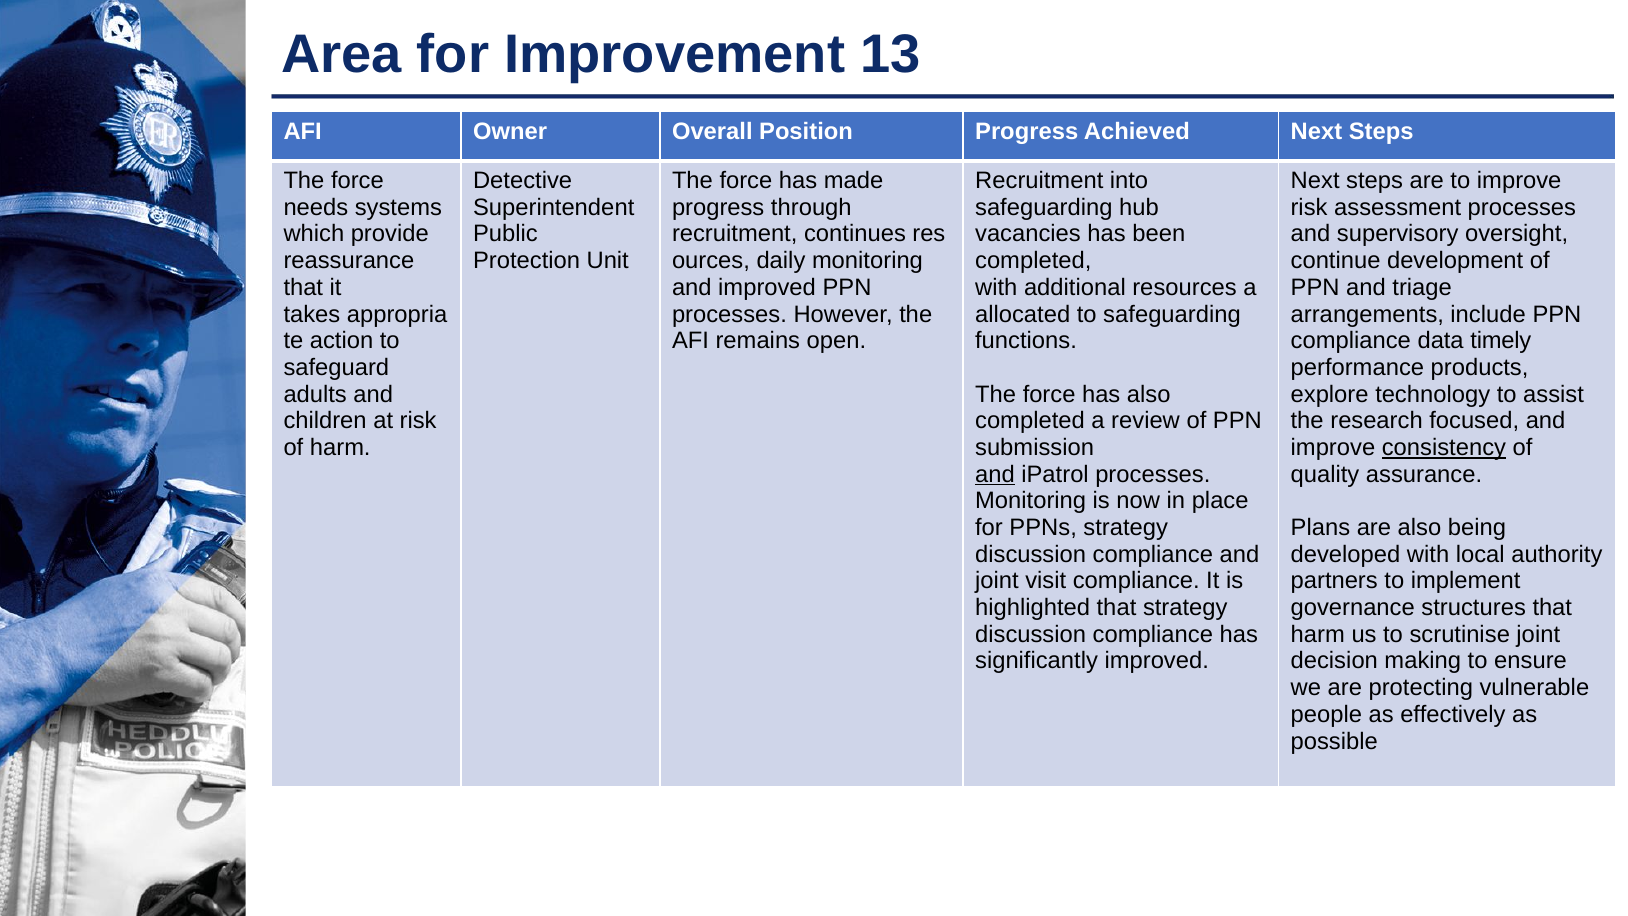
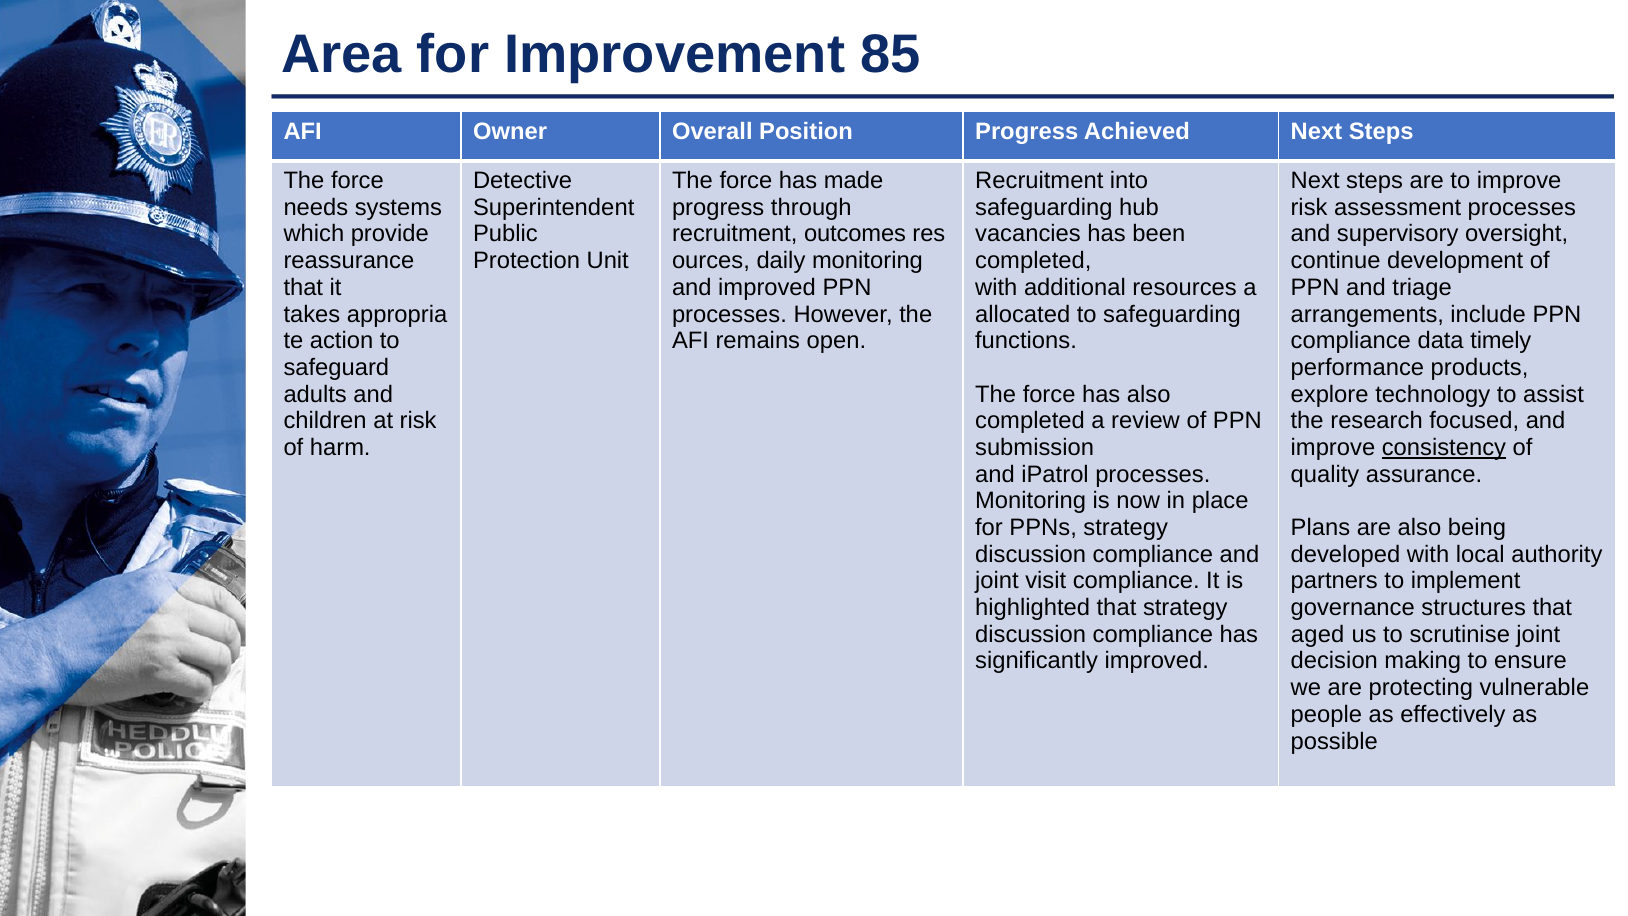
13: 13 -> 85 (890, 54)
continues: continues -> outcomes (855, 234)
and underline: present -> none (995, 474)
harm: harm -> aged (1318, 634)
